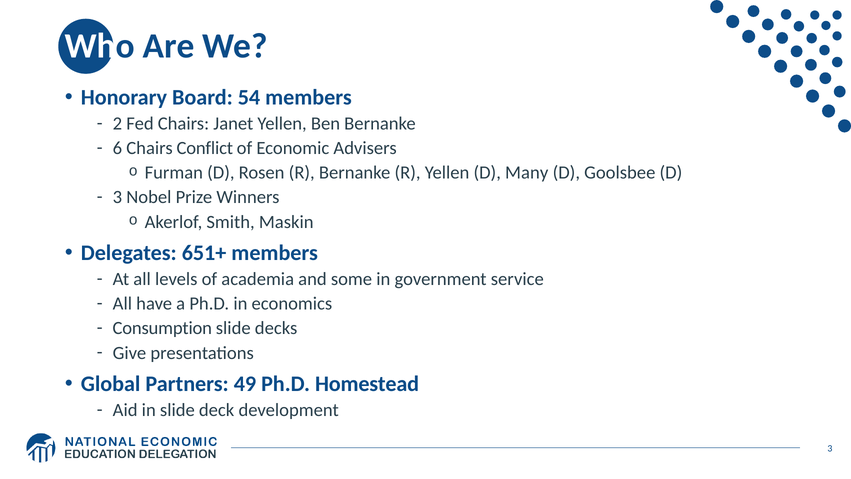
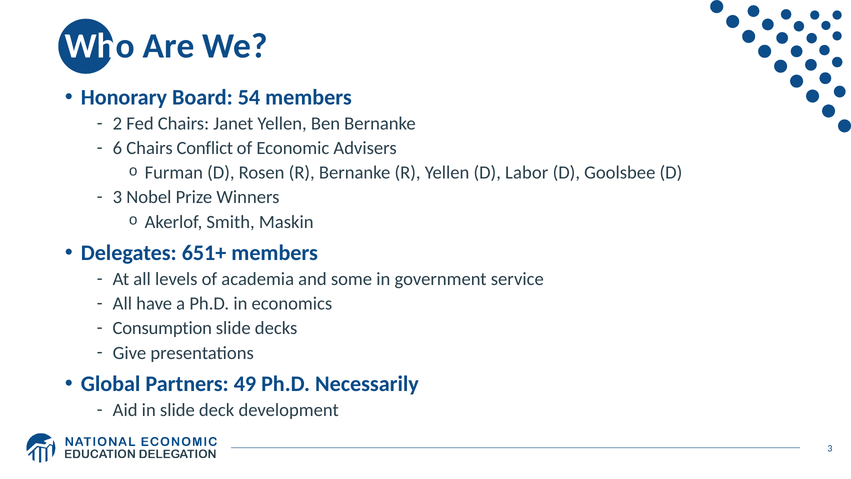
Many: Many -> Labor (527, 173)
Homestead: Homestead -> Necessarily (367, 383)
